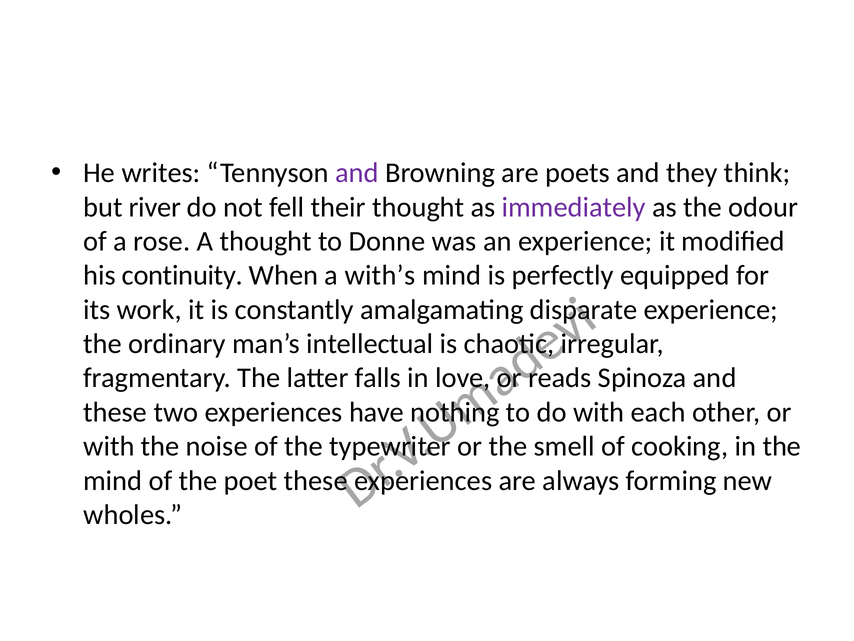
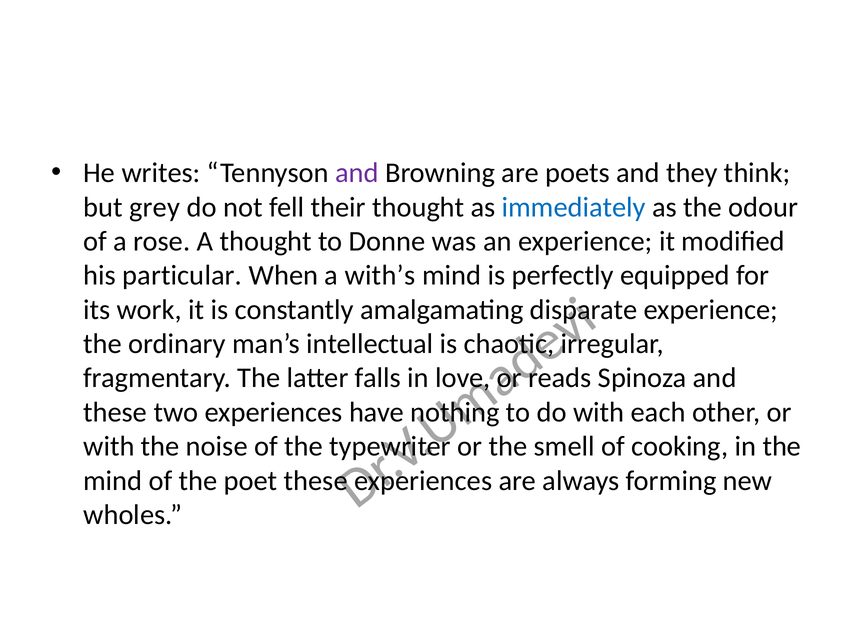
river: river -> grey (155, 207)
immediately colour: purple -> blue (574, 207)
continuity: continuity -> particular (182, 275)
